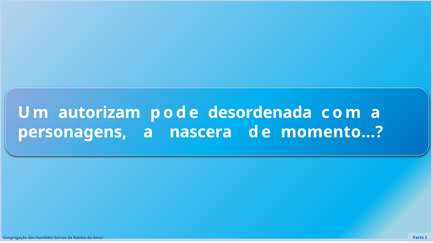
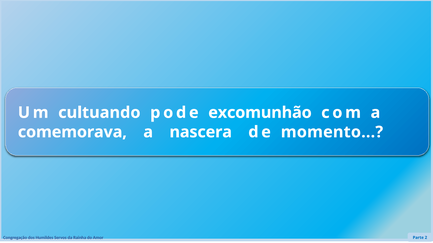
autorizam: autorizam -> cultuando (99, 113)
desordenada: desordenada -> excomunhão (260, 113)
personagens: personagens -> comemorava (72, 132)
